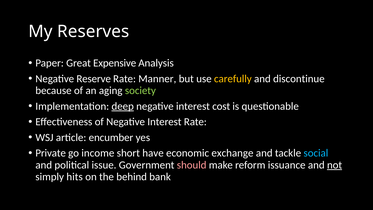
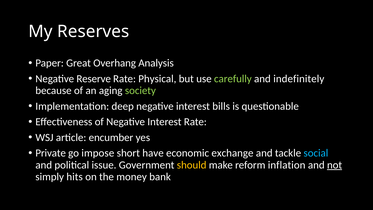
Expensive: Expensive -> Overhang (115, 63)
Manner: Manner -> Physical (157, 79)
carefully colour: yellow -> light green (233, 79)
discontinue: discontinue -> indefinitely (299, 79)
deep underline: present -> none (123, 106)
cost: cost -> bills (221, 106)
income: income -> impose (98, 153)
should colour: pink -> yellow (192, 165)
issuance: issuance -> inflation (287, 165)
behind: behind -> money (132, 177)
